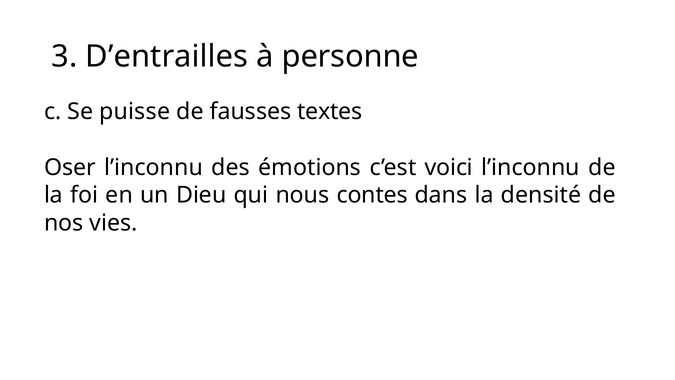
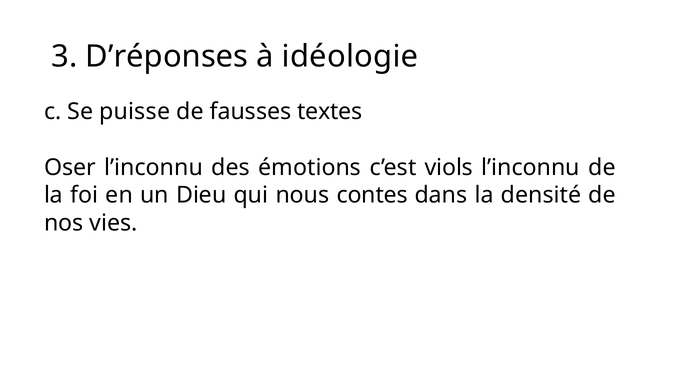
D’entrailles: D’entrailles -> D’réponses (167, 57)
personne: personne -> idéologie (350, 57)
voici: voici -> viols (449, 167)
